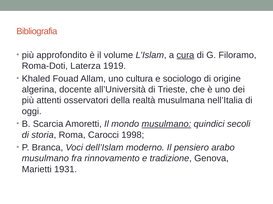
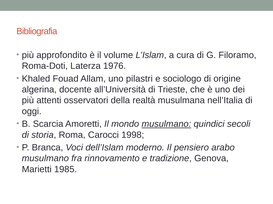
cura underline: present -> none (185, 55)
1919: 1919 -> 1976 (115, 66)
cultura: cultura -> pilastri (139, 79)
1931: 1931 -> 1985 (66, 170)
